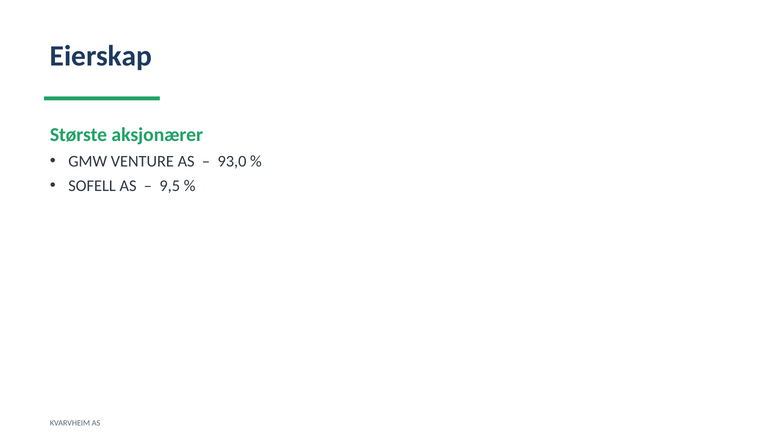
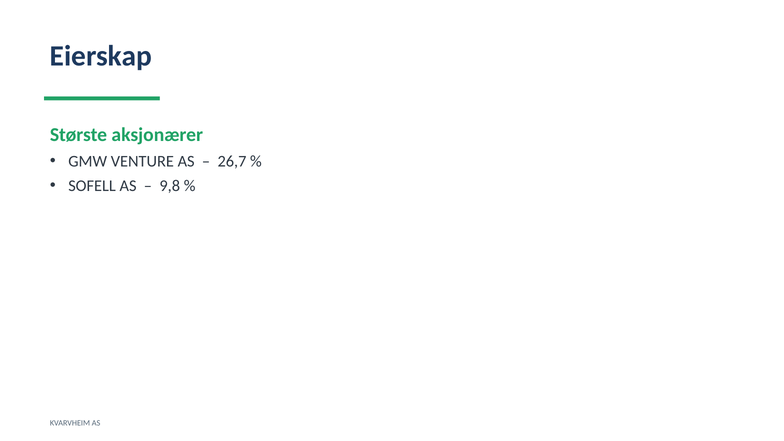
93,0: 93,0 -> 26,7 (232, 161)
9,5: 9,5 -> 9,8 (170, 186)
